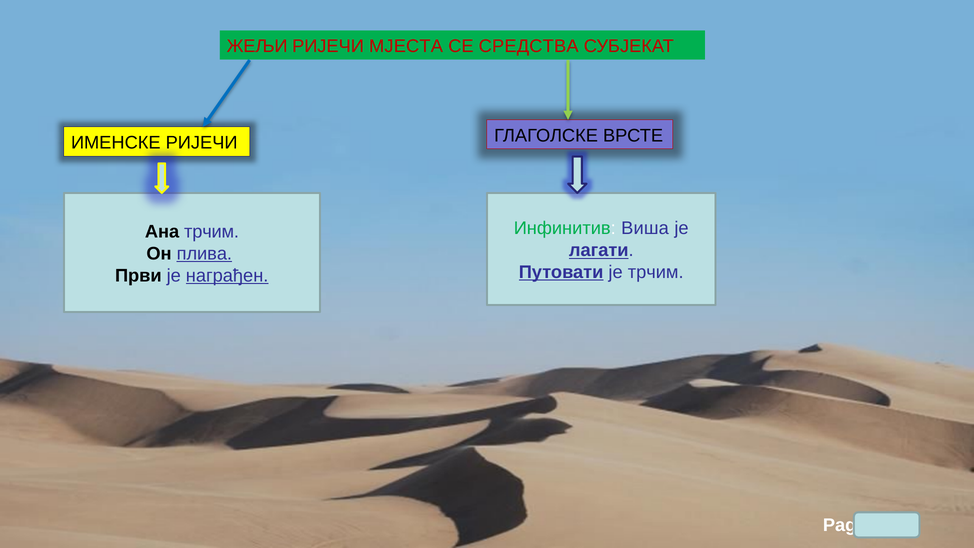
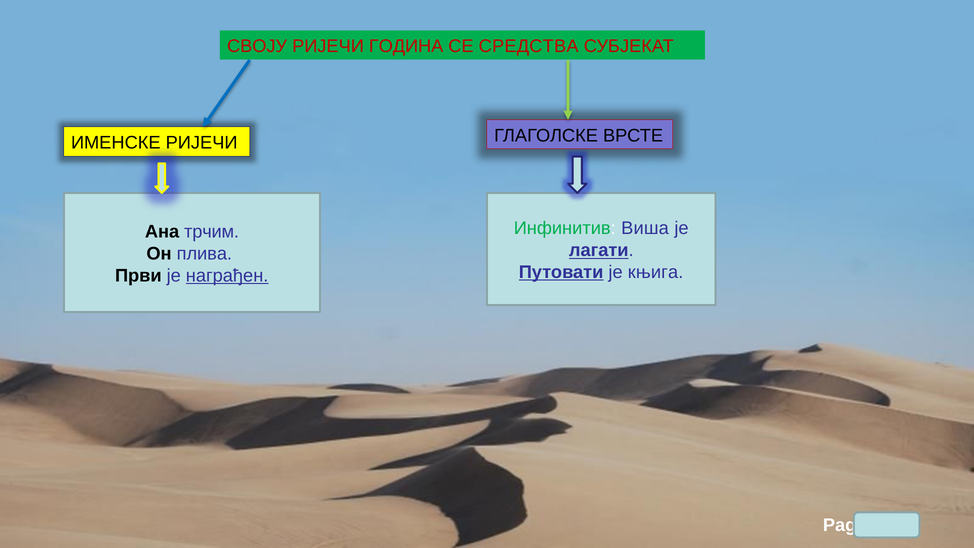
ЖЕЉИ: ЖЕЉИ -> СВОЈУ (257, 46)
МЈЕСТА: МЈЕСТА -> ГОДИНА (406, 46)
плива underline: present -> none (204, 254)
је трчим: трчим -> књига (656, 272)
